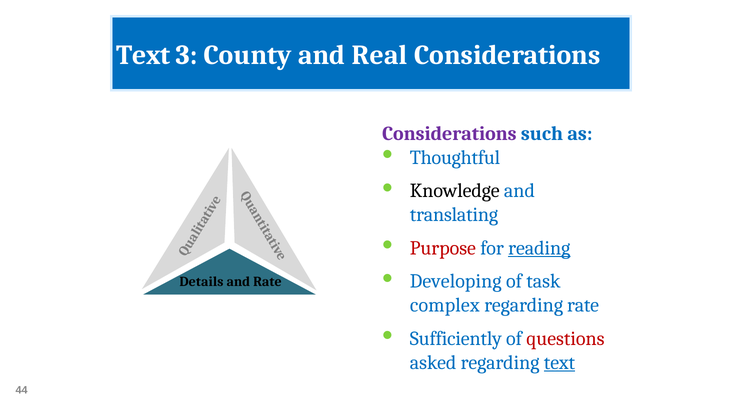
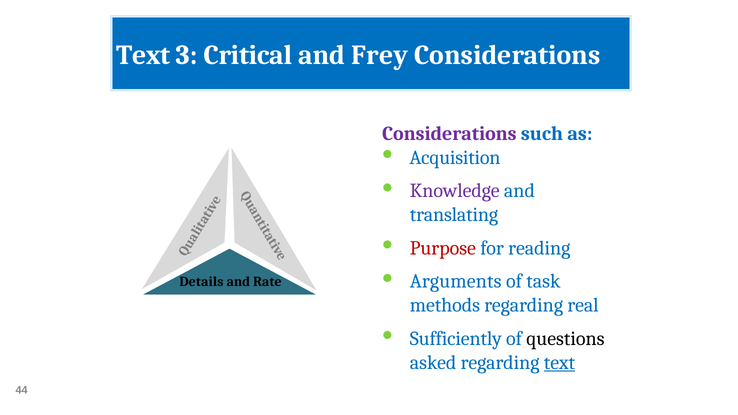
County: County -> Critical (248, 55)
Real: Real -> Frey (380, 55)
Thoughtful: Thoughtful -> Acquisition (455, 158)
Knowledge colour: black -> purple (455, 191)
reading underline: present -> none (539, 248)
Developing: Developing -> Arguments (456, 281)
complex: complex -> methods (445, 305)
regarding rate: rate -> real (583, 305)
questions colour: red -> black (565, 339)
